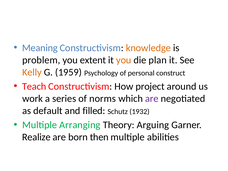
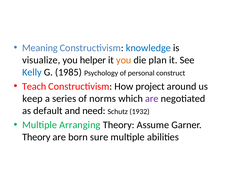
knowledge colour: orange -> blue (148, 48)
problem: problem -> visualize (41, 60)
extent: extent -> helper (93, 60)
Kelly colour: orange -> blue (32, 72)
1959: 1959 -> 1985 (68, 72)
work: work -> keep (32, 99)
filled: filled -> need (94, 111)
Arguing: Arguing -> Assume (153, 125)
Realize: Realize -> Theory (36, 137)
then: then -> sure (99, 137)
